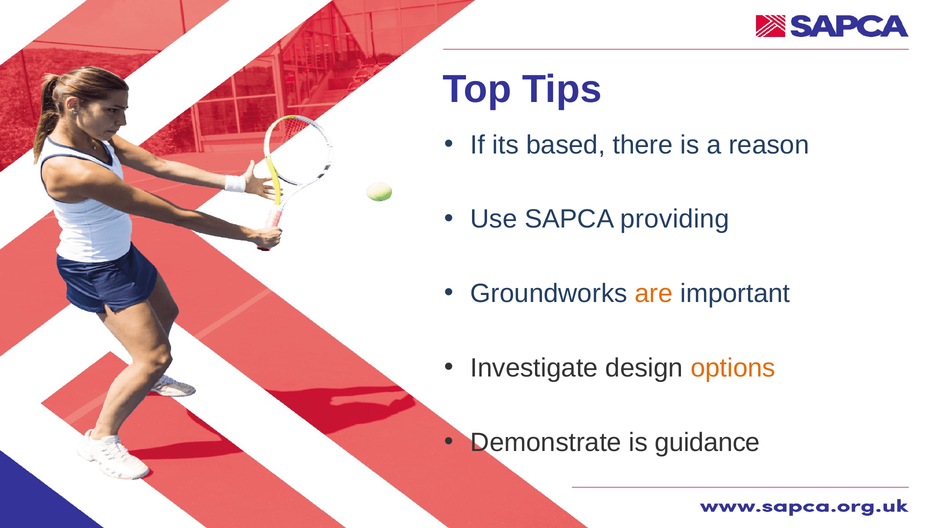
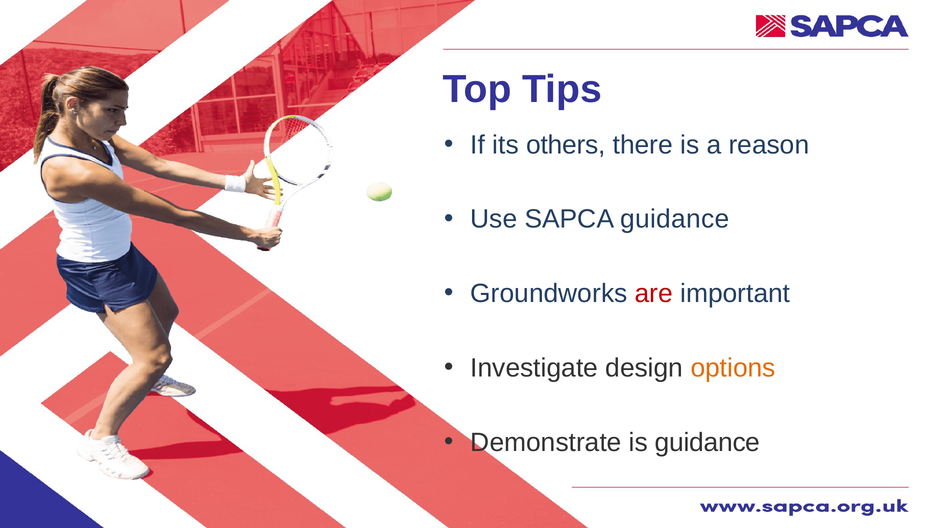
based: based -> others (566, 145)
SAPCA providing: providing -> guidance (675, 219)
are colour: orange -> red (654, 294)
